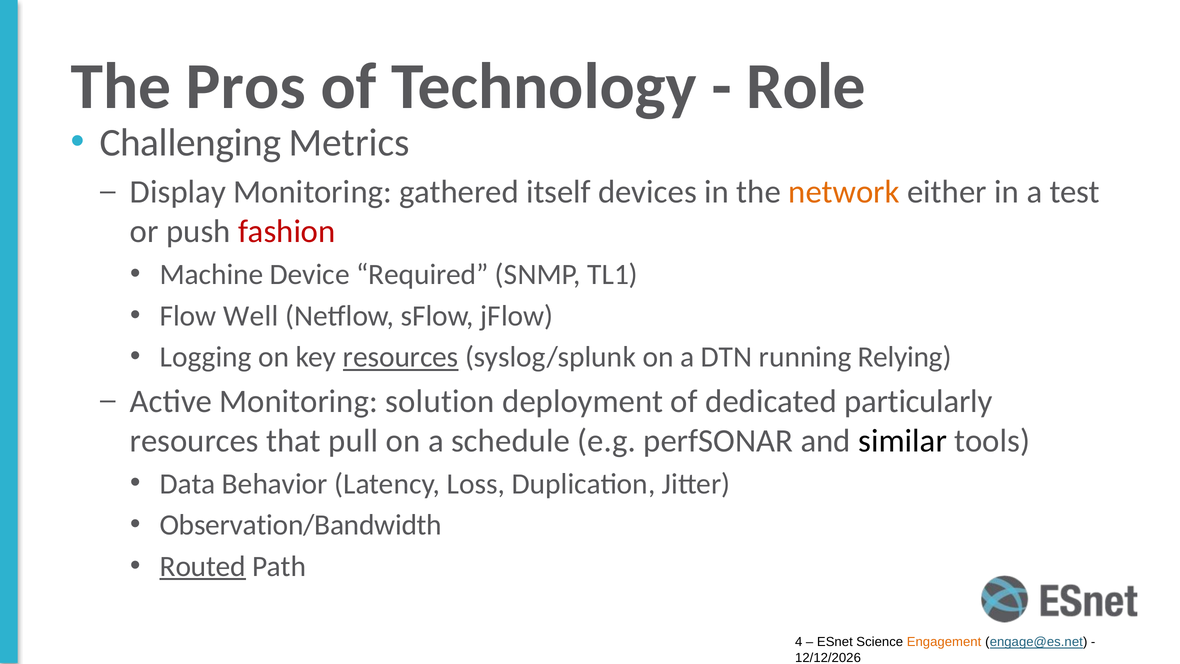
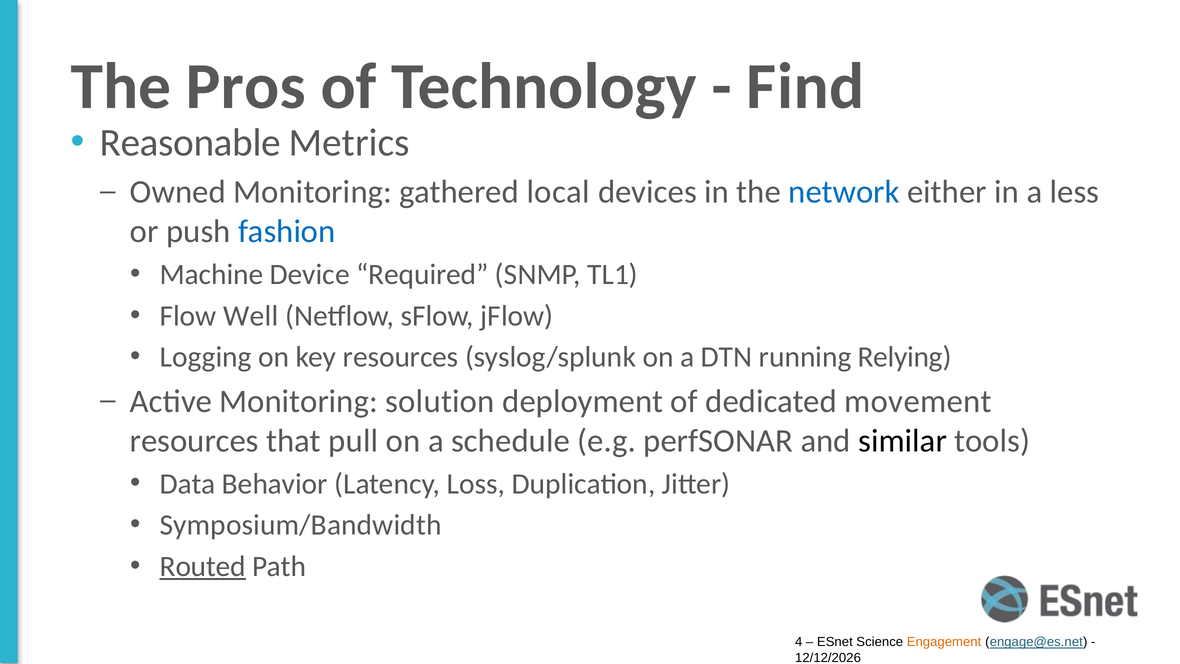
Role: Role -> Find (806, 86)
Challenging: Challenging -> Reasonable (190, 143)
Display: Display -> Owned (178, 192)
itself: itself -> local (558, 192)
network colour: orange -> blue (844, 192)
test: test -> less (1074, 192)
fashion colour: red -> blue (287, 231)
resources underline: present -> none (401, 357)
particularly: particularly -> movement (918, 401)
Observation/Bandwidth: Observation/Bandwidth -> Symposium/Bandwidth (301, 525)
